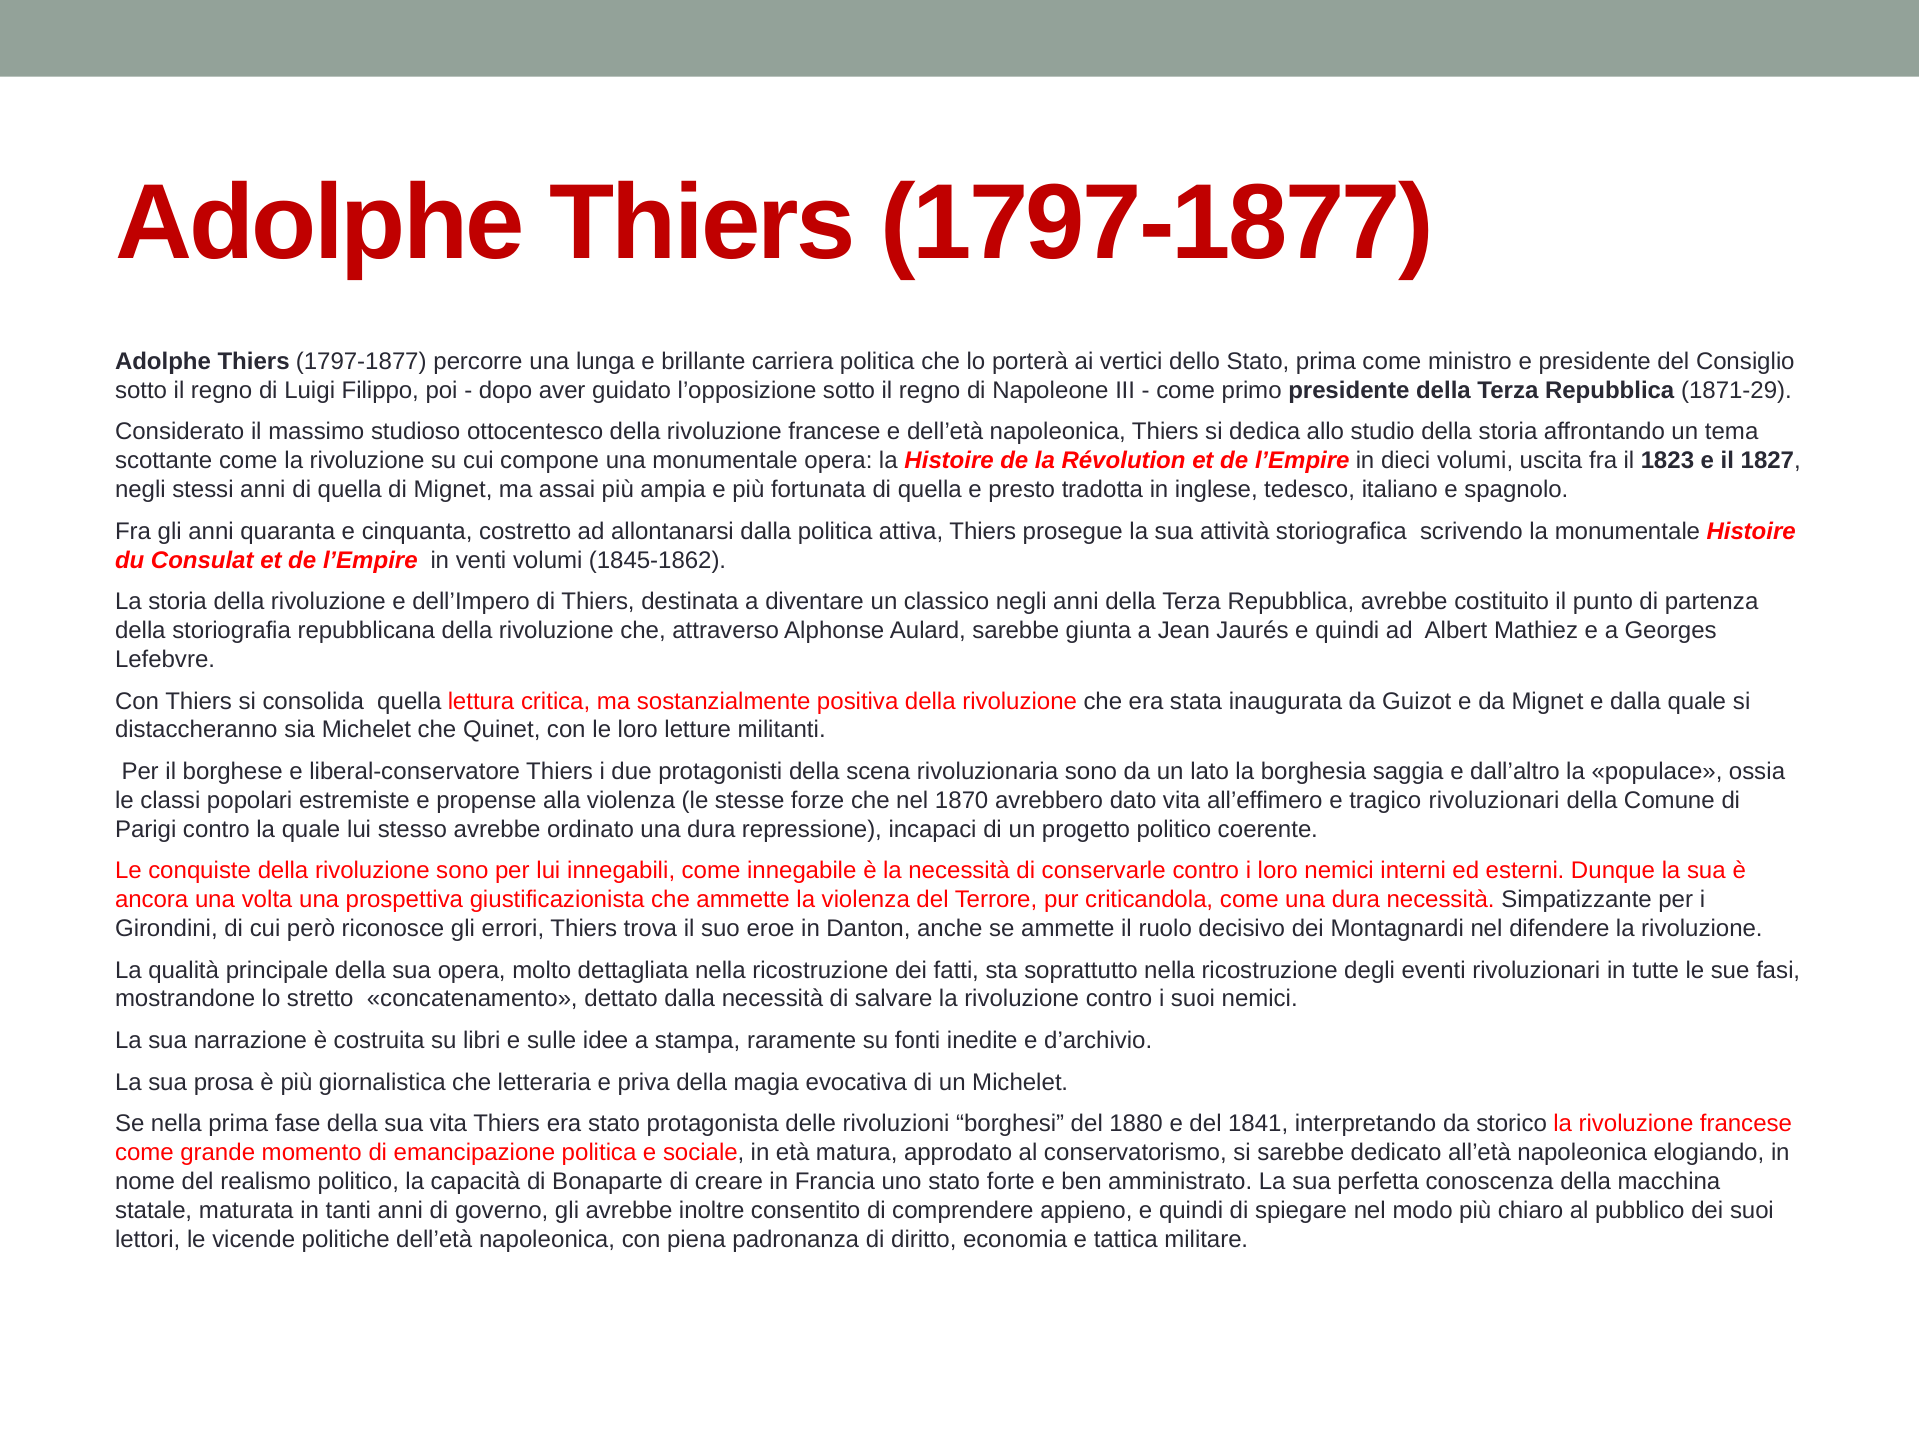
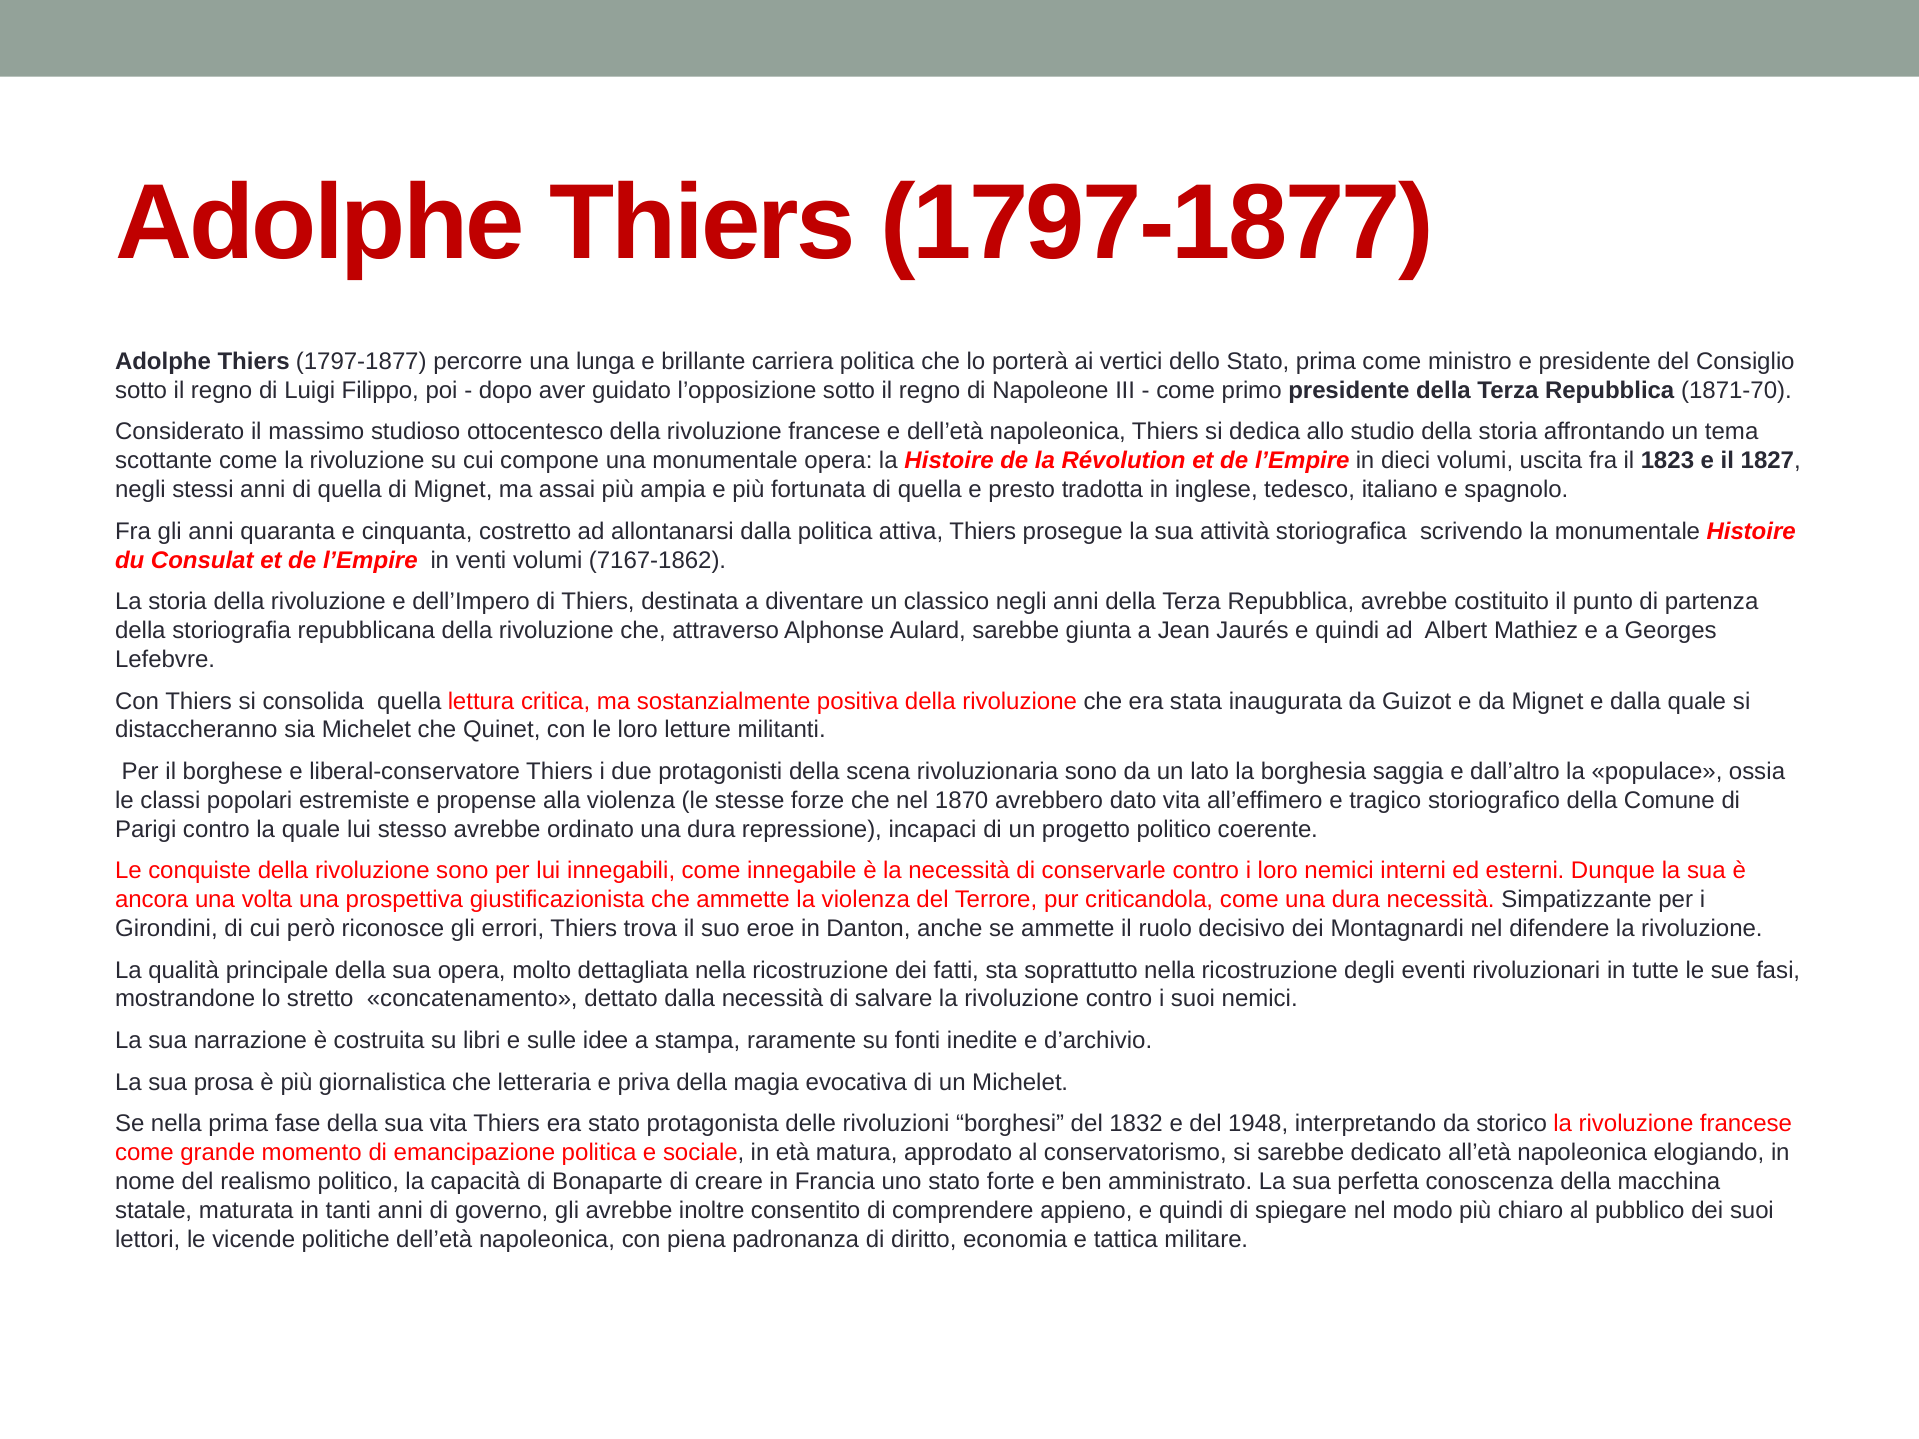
1871-29: 1871-29 -> 1871-70 (1736, 390)
1845-1862: 1845-1862 -> 7167-1862 (658, 560)
tragico rivoluzionari: rivoluzionari -> storiografico (1494, 801)
1880: 1880 -> 1832 (1136, 1124)
1841: 1841 -> 1948 (1258, 1124)
